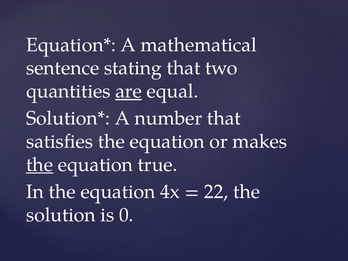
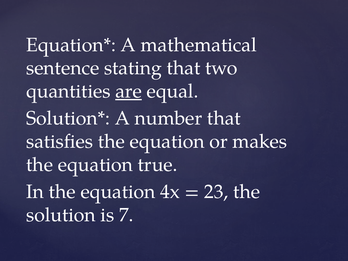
the underline: present -> none (40, 165)
22: 22 -> 23 (216, 192)
0: 0 -> 7 (126, 215)
